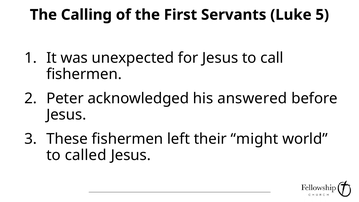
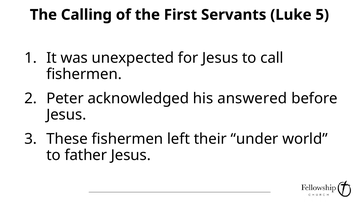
might: might -> under (255, 139)
called: called -> father (86, 155)
